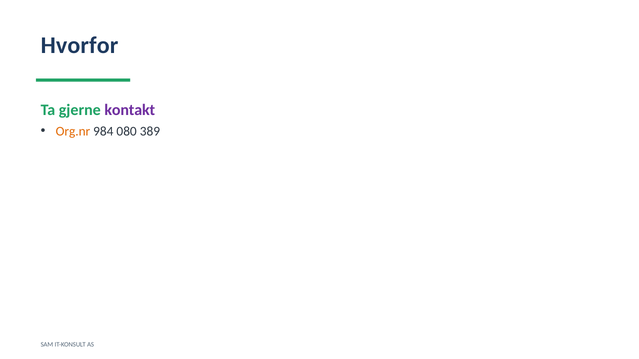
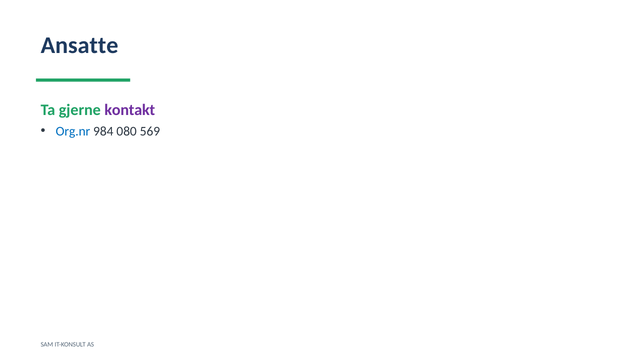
Hvorfor: Hvorfor -> Ansatte (80, 46)
Org.nr colour: orange -> blue (73, 131)
389: 389 -> 569 (150, 131)
